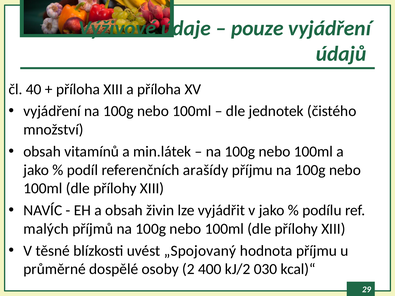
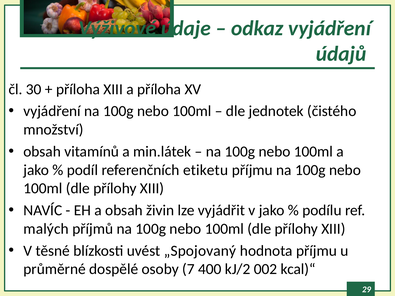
pouze: pouze -> odkaz (257, 28)
40: 40 -> 30 (34, 89)
arašídy: arašídy -> etiketu (206, 170)
2: 2 -> 7 (188, 269)
030: 030 -> 002 (265, 269)
